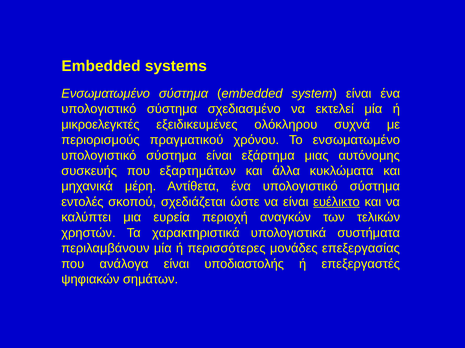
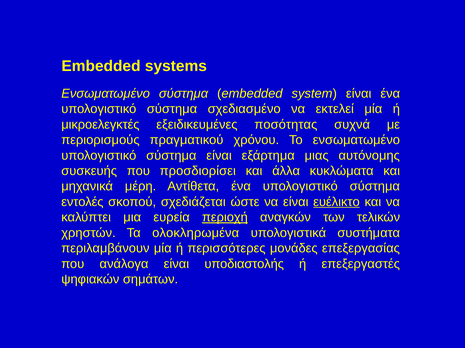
ολόκληρου: ολόκληρου -> ποσότητας (286, 125)
εξαρτημάτων: εξαρτημάτων -> προσδιορίσει (198, 171)
περιοχή underline: none -> present (225, 218)
χαρακτηριστικά: χαρακτηριστικά -> ολοκληρωμένα (196, 233)
